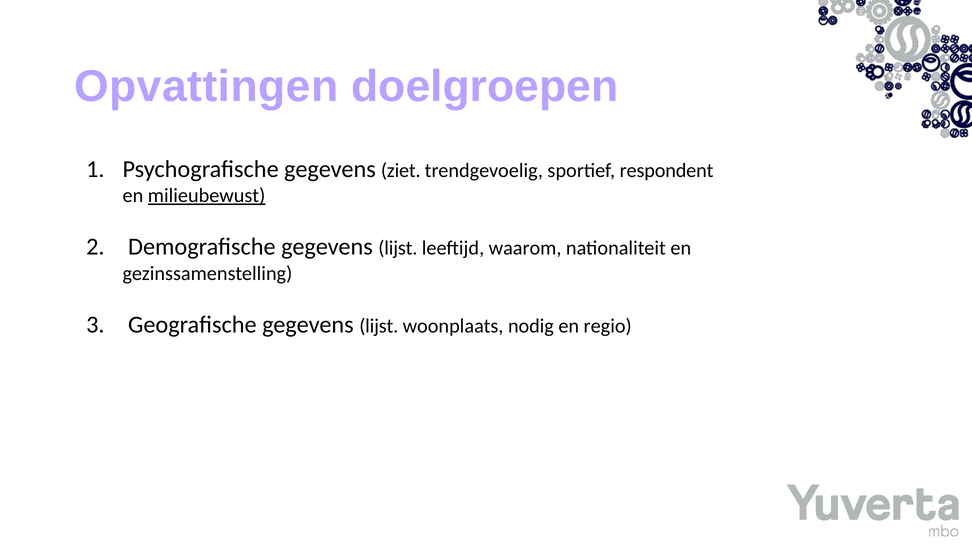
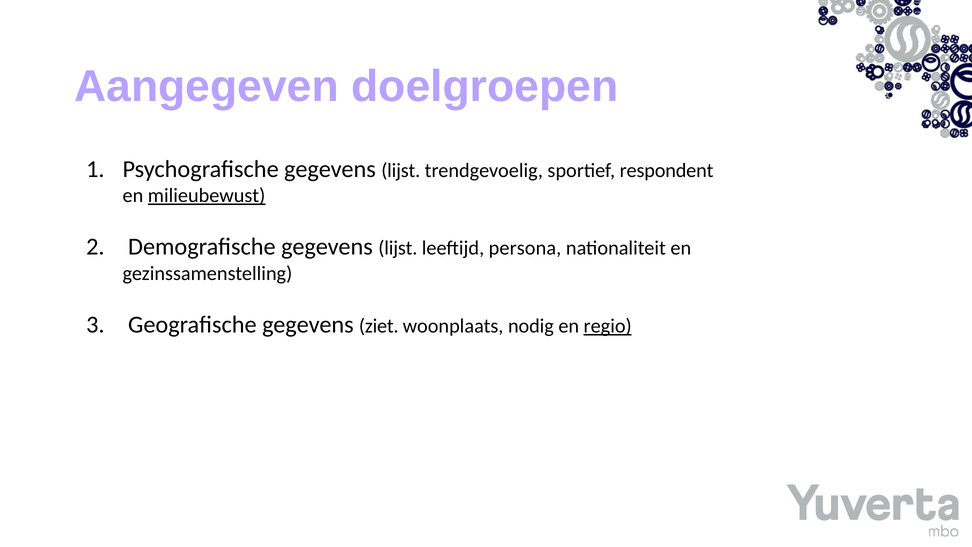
Opvattingen: Opvattingen -> Aangegeven (206, 86)
Psychografische gegevens ziet: ziet -> lijst (401, 170)
waarom: waarom -> persona (525, 248)
Geografische gegevens lijst: lijst -> ziet (379, 326)
regio underline: none -> present (608, 326)
